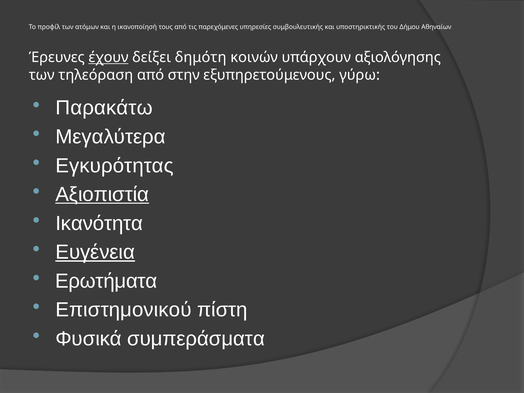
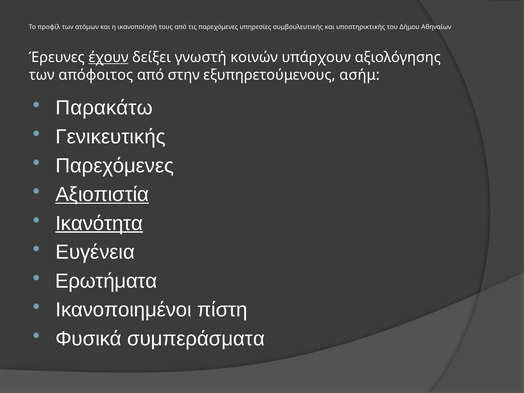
δημότη: δημότη -> γνωστή (201, 57)
τηλεόραση: τηλεόραση -> απόφοιτος (96, 75)
γύρω: γύρω -> ασήμ (360, 75)
Μεγαλύτερα: Μεγαλύτερα -> Γενικευτικής (111, 137)
Εγκυρότητας: Εγκυρότητας -> Παρεχόμενες (115, 166)
Ικανότητα underline: none -> present (99, 223)
Ευγένεια underline: present -> none (95, 252)
Επιστημονικού: Επιστημονικού -> Ικανοποιημένοι (124, 310)
